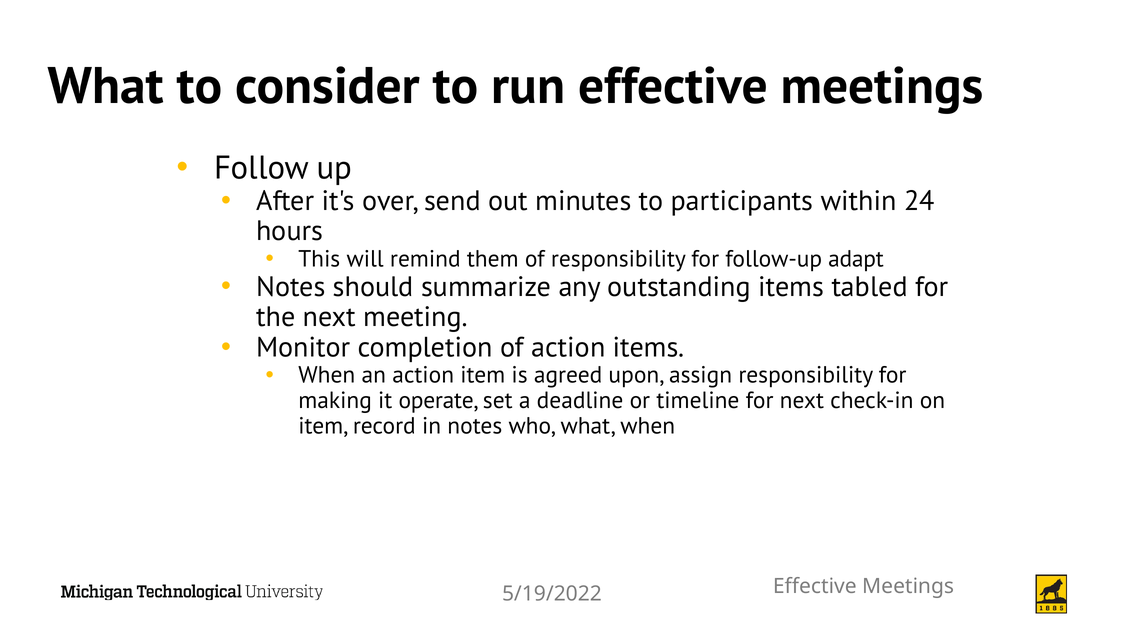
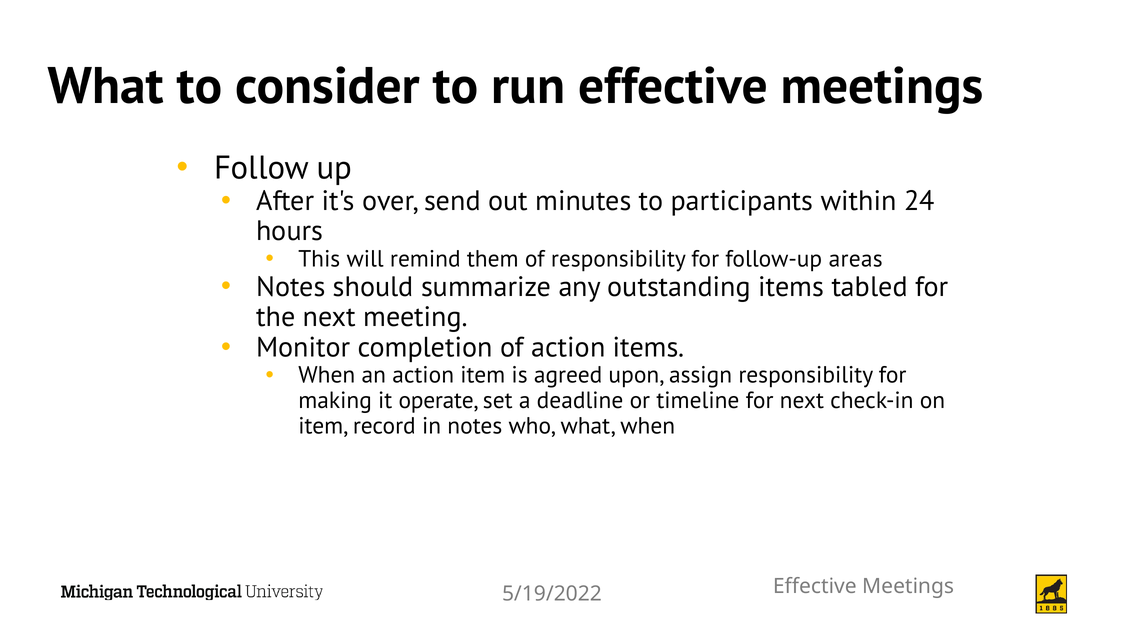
adapt: adapt -> areas (856, 259)
